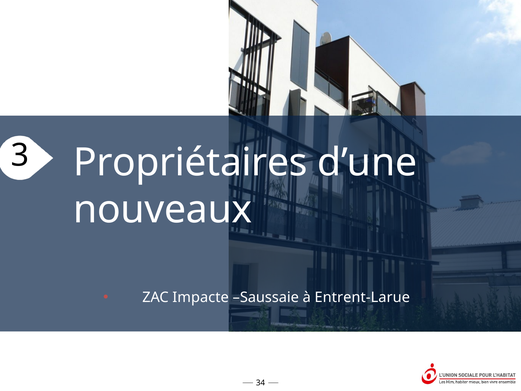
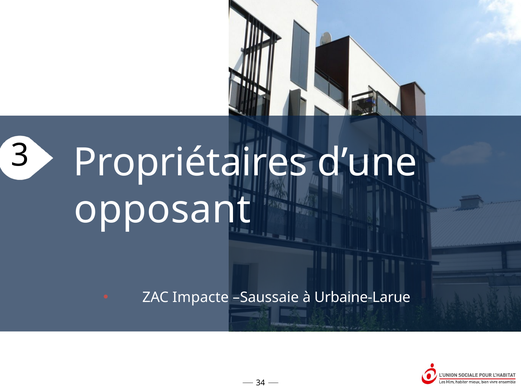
nouveaux: nouveaux -> opposant (162, 209)
Entrent-Larue: Entrent-Larue -> Urbaine-Larue (362, 297)
